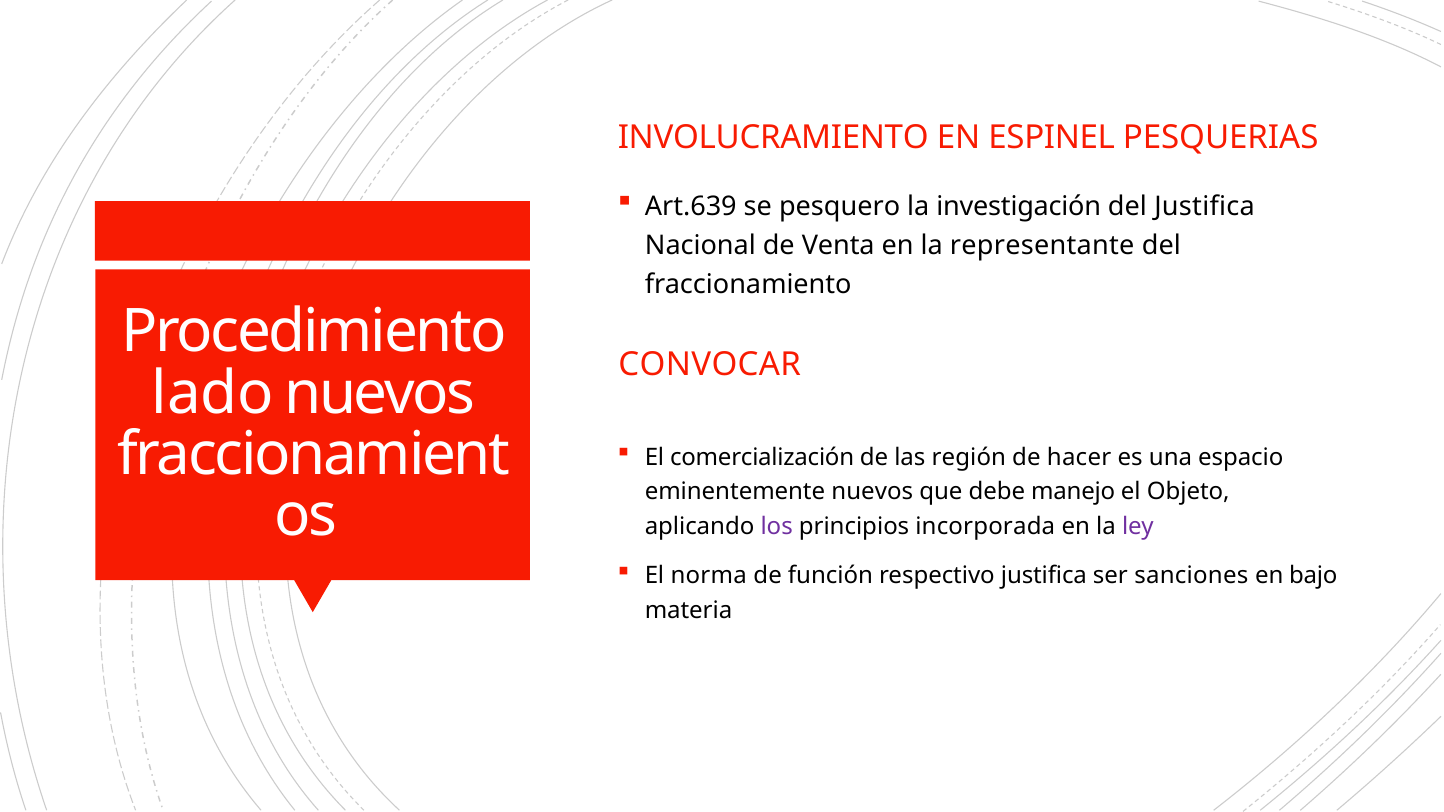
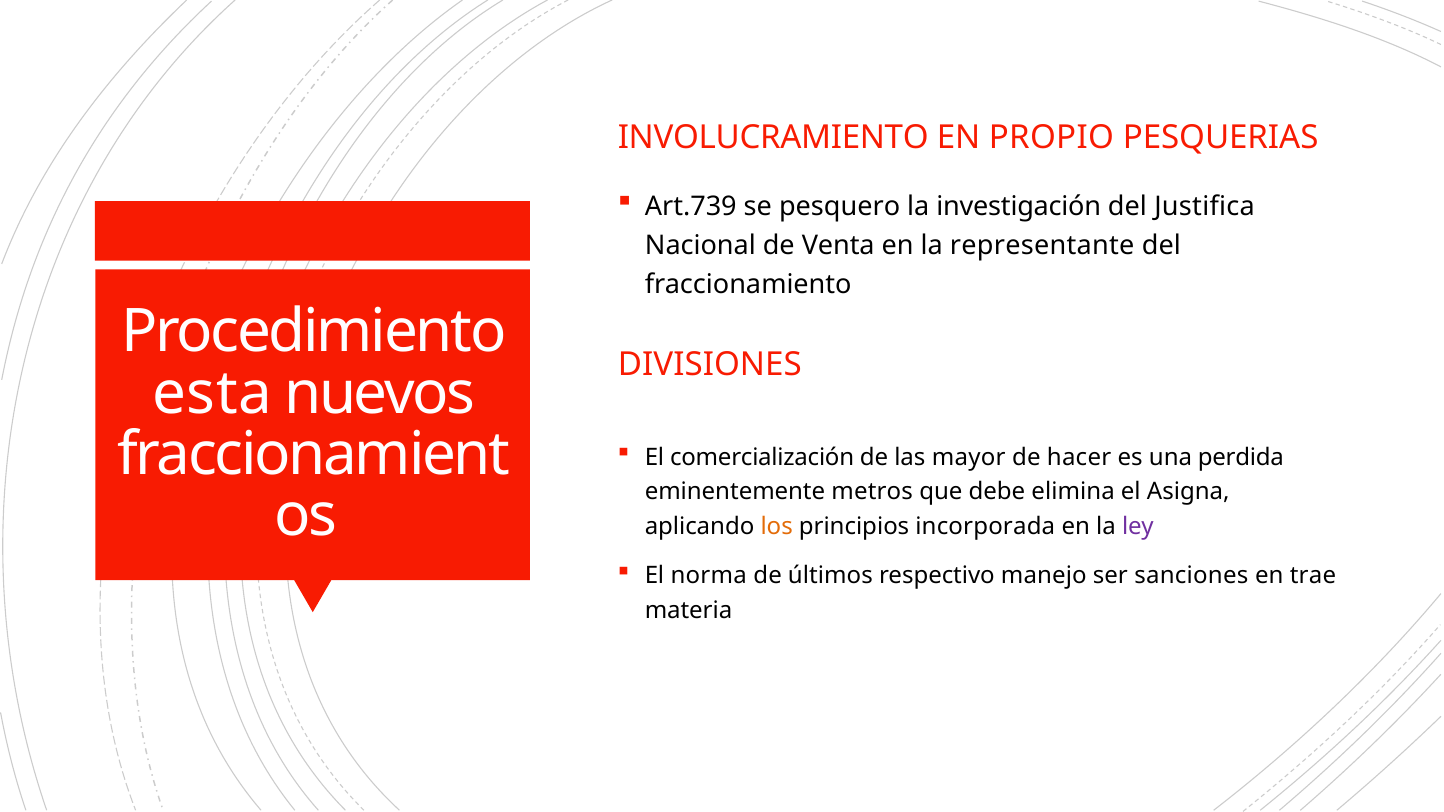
ESPINEL: ESPINEL -> PROPIO (1051, 138)
Art.639: Art.639 -> Art.739 (691, 206)
CONVOCAR: CONVOCAR -> DIVISIONES (710, 364)
lado: lado -> esta (212, 394)
región: región -> mayor (969, 457)
espacio: espacio -> perdida (1241, 457)
eminentemente nuevos: nuevos -> metros (872, 492)
manejo: manejo -> elimina (1073, 492)
Objeto: Objeto -> Asigna (1188, 492)
los colour: purple -> orange (777, 526)
función: función -> últimos (830, 576)
respectivo justifica: justifica -> manejo (1044, 576)
bajo: bajo -> trae (1313, 576)
